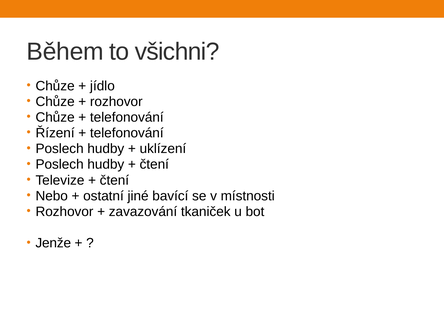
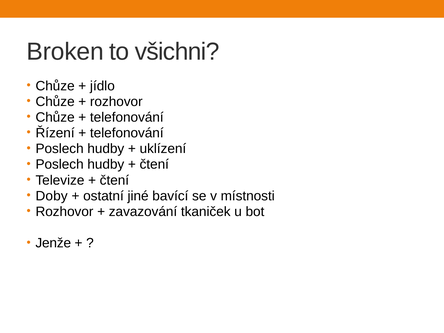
Během: Během -> Broken (65, 52)
Nebo: Nebo -> Doby (52, 196)
